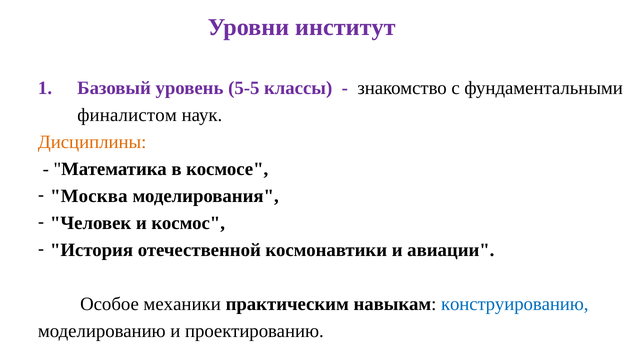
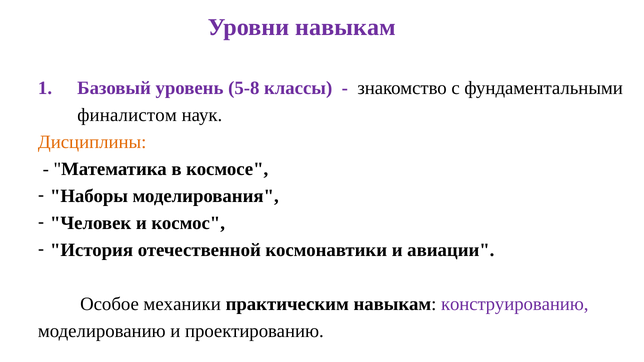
Уровни институт: институт -> навыкам (345, 27)
5-5: 5-5 -> 5-8 (244, 88)
Москва: Москва -> Наборы (89, 196)
конструированию colour: blue -> purple (515, 304)
